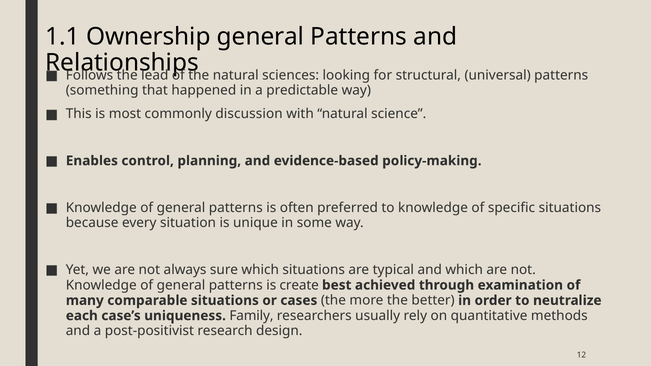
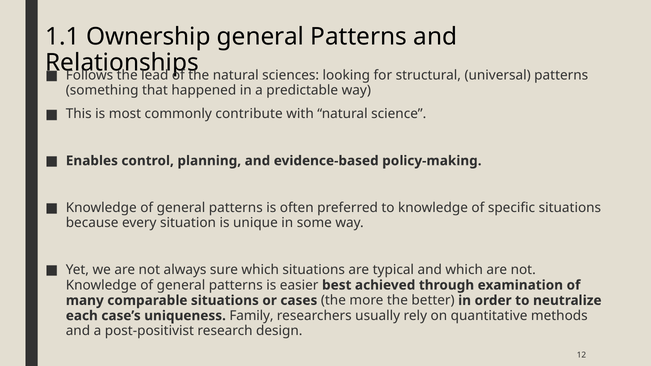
discussion: discussion -> contribute (249, 114)
create: create -> easier (299, 285)
